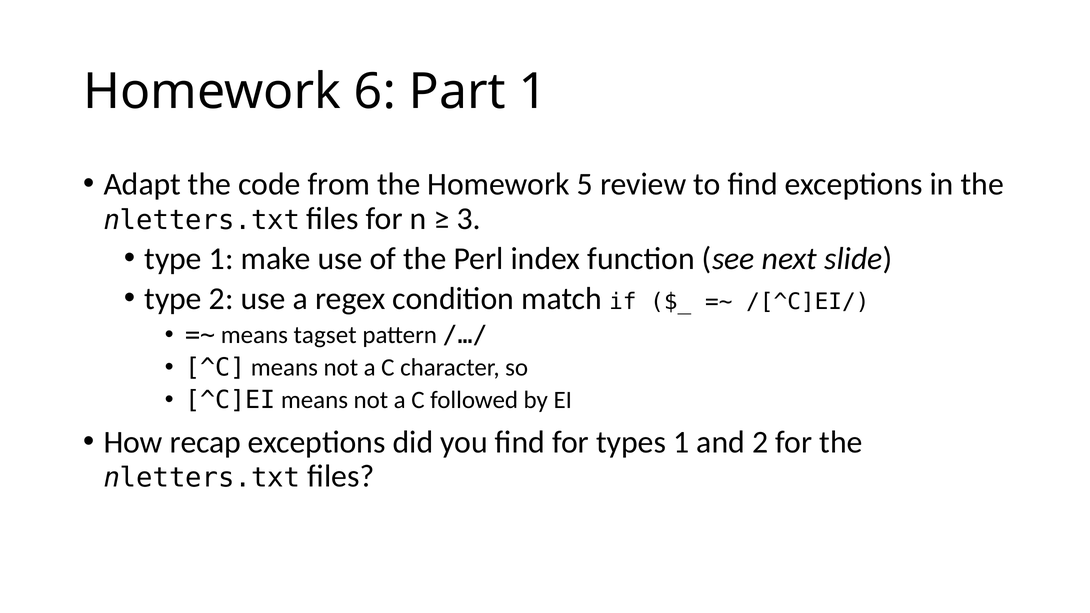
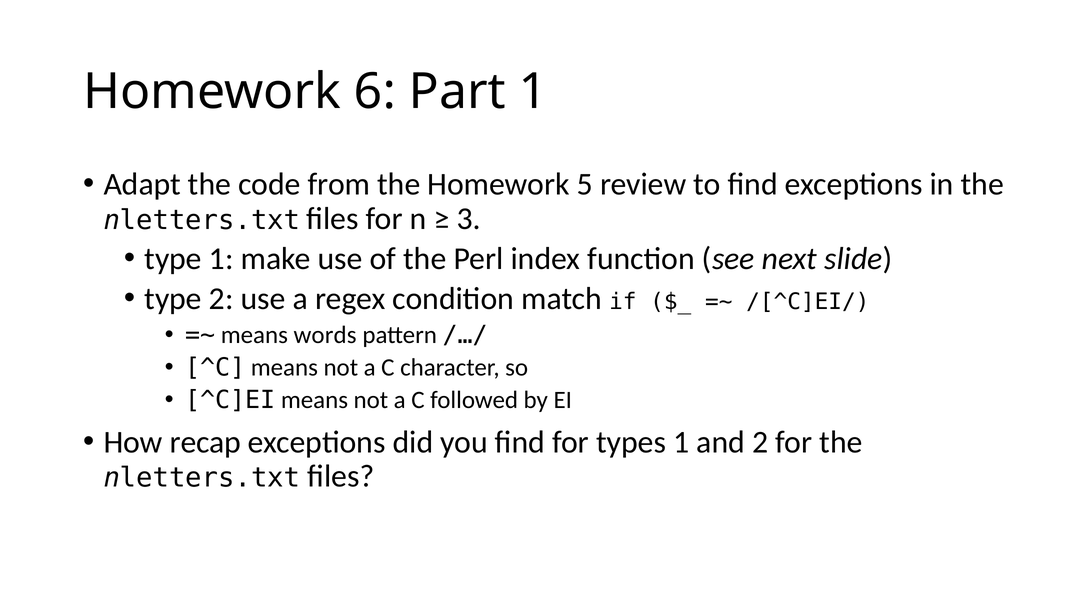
tagset: tagset -> words (325, 335)
